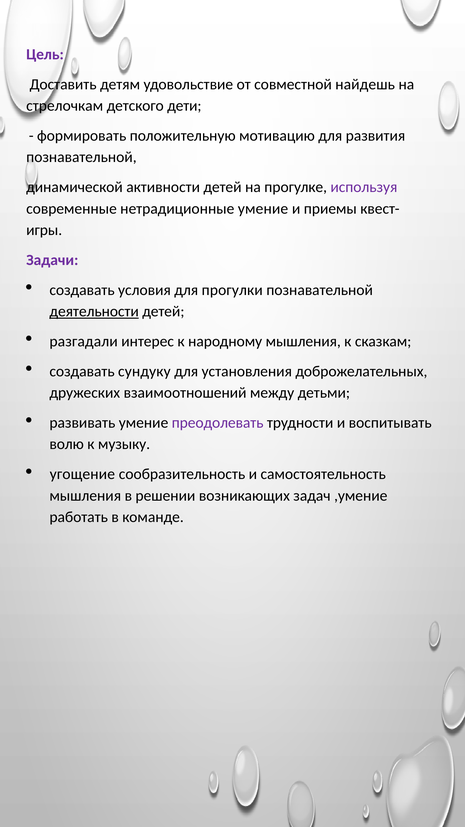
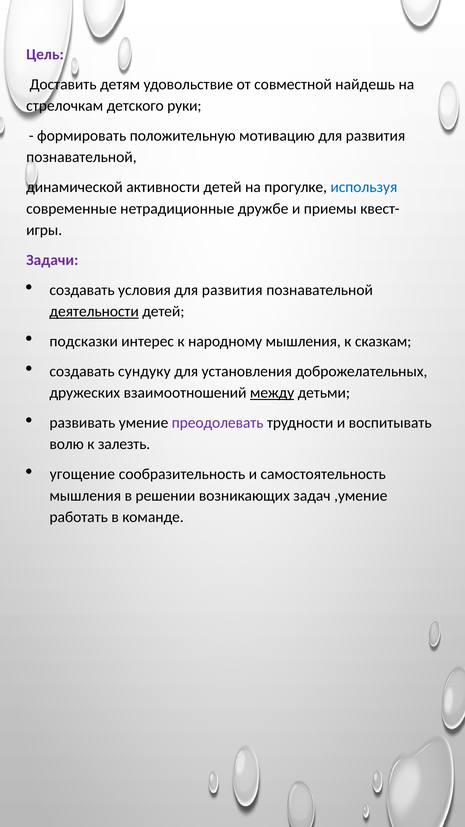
дети: дети -> руки (184, 106)
используя colour: purple -> blue (364, 187)
нетрадиционные умение: умение -> дружбе (263, 208)
условия для прогулки: прогулки -> развития (232, 290)
разгадали: разгадали -> подсказки (84, 341)
между underline: none -> present (272, 393)
музыку: музыку -> залезть (124, 444)
